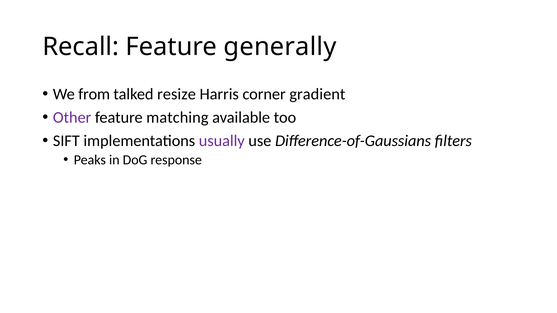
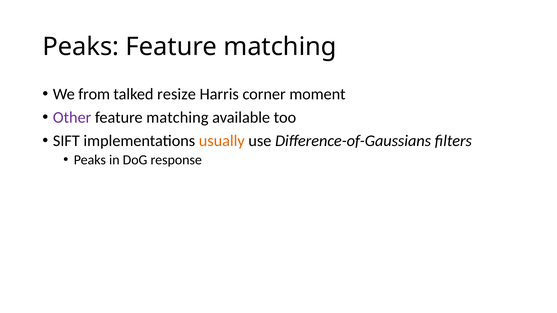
Recall: Recall -> Peaks (81, 47)
generally: generally -> matching (280, 47)
gradient: gradient -> moment (317, 94)
usually colour: purple -> orange (222, 141)
